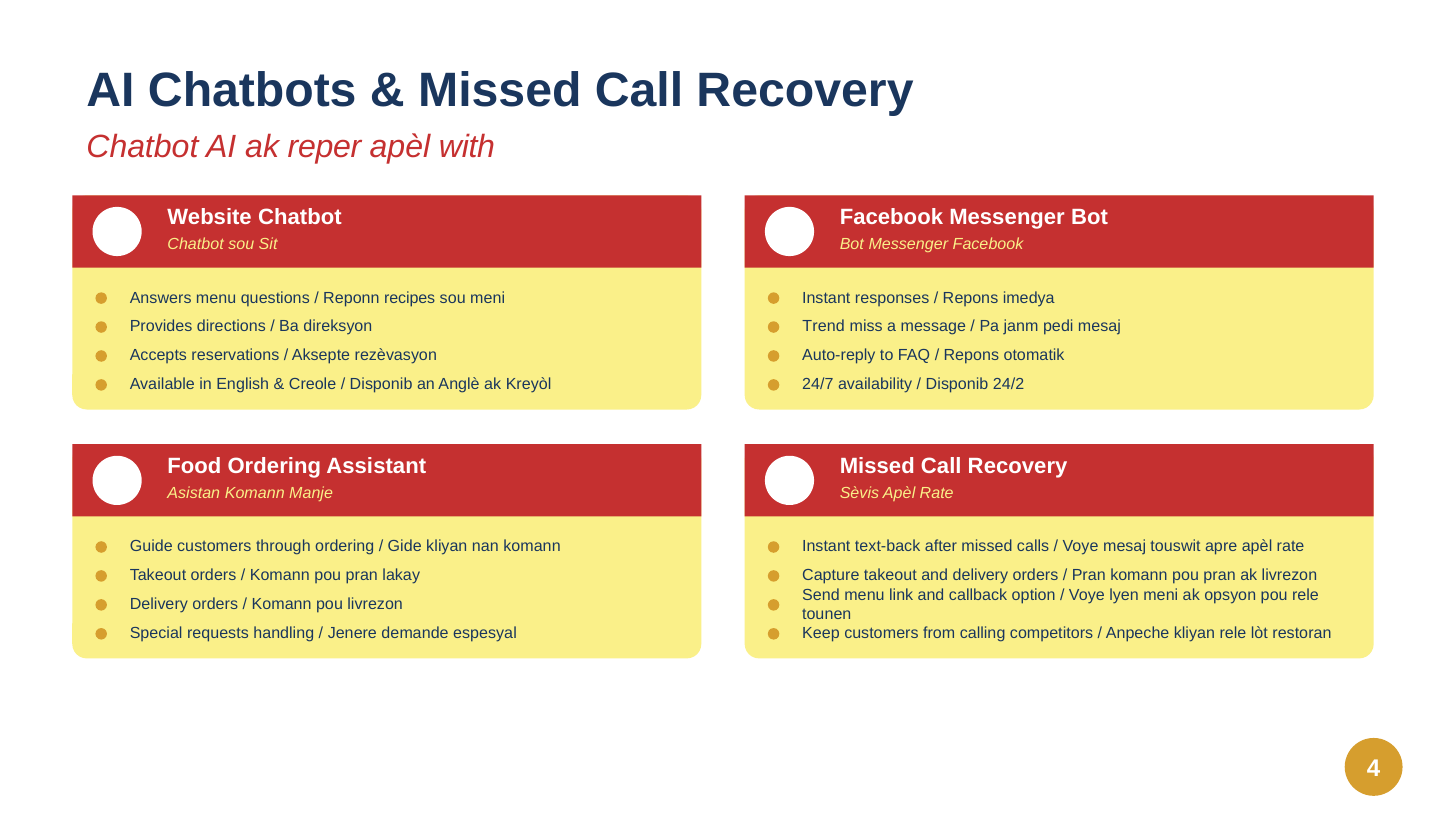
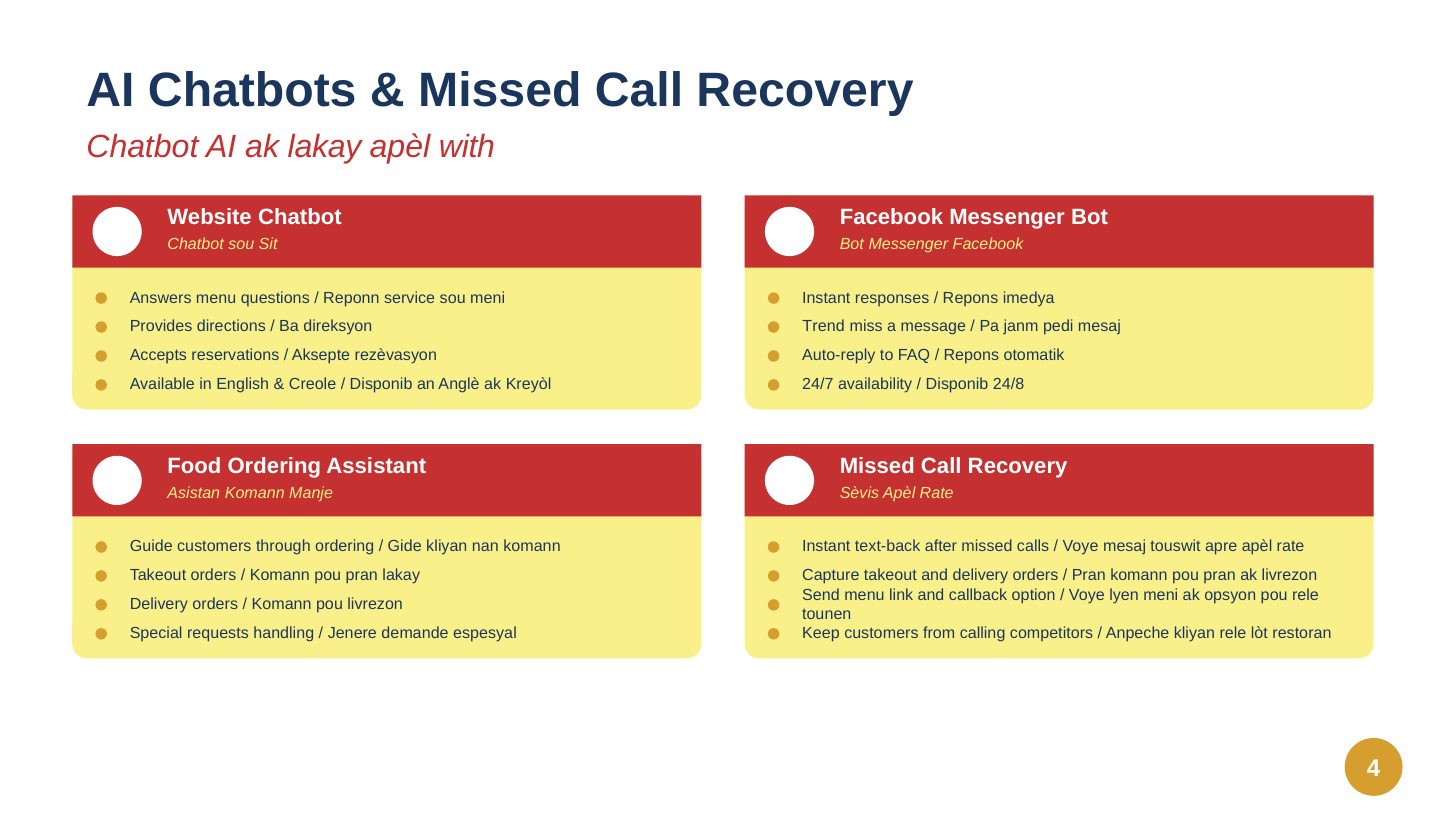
ak reper: reper -> lakay (325, 147)
recipes: recipes -> service (410, 298)
24/2: 24/2 -> 24/8 (1009, 384)
